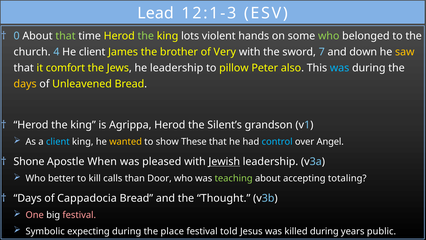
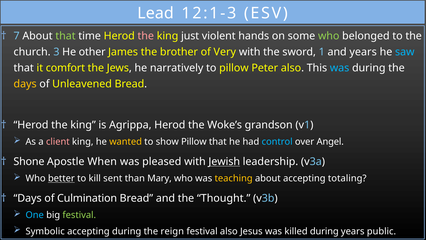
0: 0 -> 7 (17, 36)
the colour: light green -> pink (146, 36)
lots: lots -> just (190, 36)
4: 4 -> 3 (56, 52)
He client: client -> other (92, 52)
7: 7 -> 1 (322, 52)
and down: down -> years (363, 52)
saw colour: yellow -> light blue (405, 52)
he leadership: leadership -> narratively (177, 68)
Silent’s: Silent’s -> Woke’s (225, 125)
client colour: light blue -> pink (58, 142)
show These: These -> Pillow (194, 142)
better underline: none -> present (61, 178)
calls: calls -> sent (113, 178)
Door: Door -> Mary (160, 178)
teaching colour: light green -> yellow (234, 178)
Cappadocia: Cappadocia -> Culmination (87, 198)
One colour: pink -> light blue (35, 215)
festival colour: pink -> light green (79, 215)
Symbolic expecting: expecting -> accepting (88, 231)
place: place -> reign (172, 231)
festival told: told -> also (229, 231)
